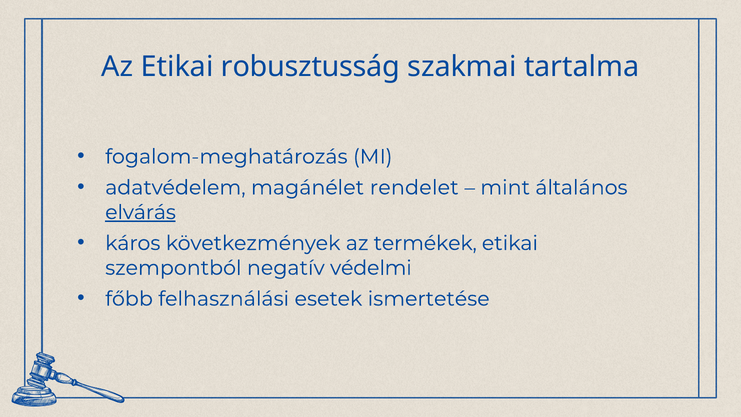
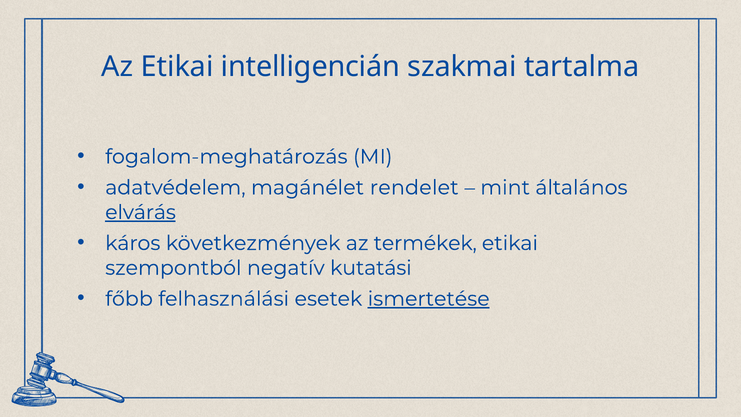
robusztusság: robusztusság -> intelligencián (310, 67)
védelmi: védelmi -> kutatási (371, 268)
ismertetése underline: none -> present (429, 299)
